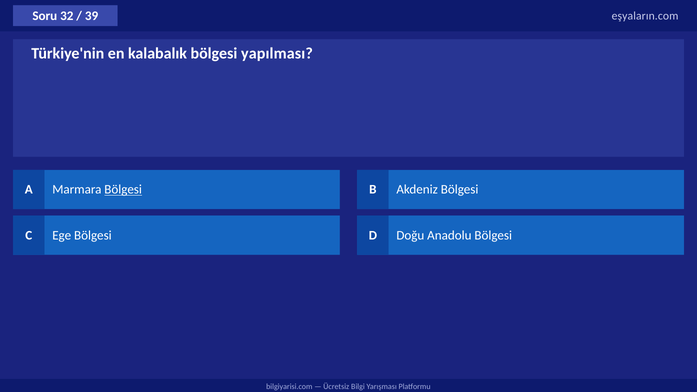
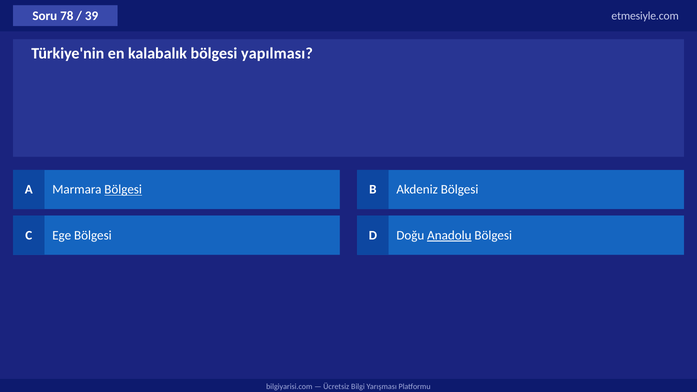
32: 32 -> 78 (67, 16)
eşyaların.com: eşyaların.com -> etmesiyle.com (645, 16)
Anadolu underline: none -> present (449, 235)
